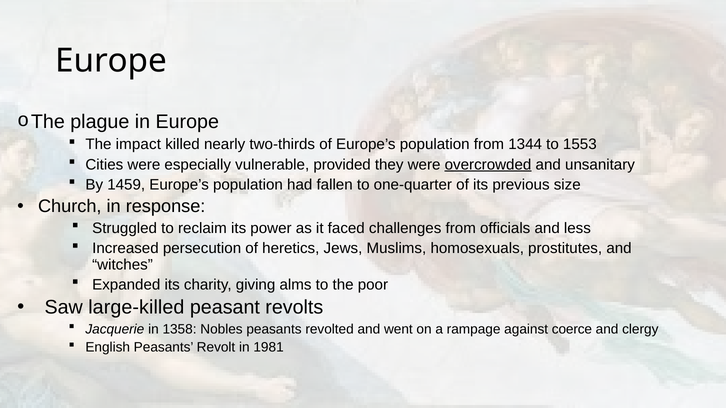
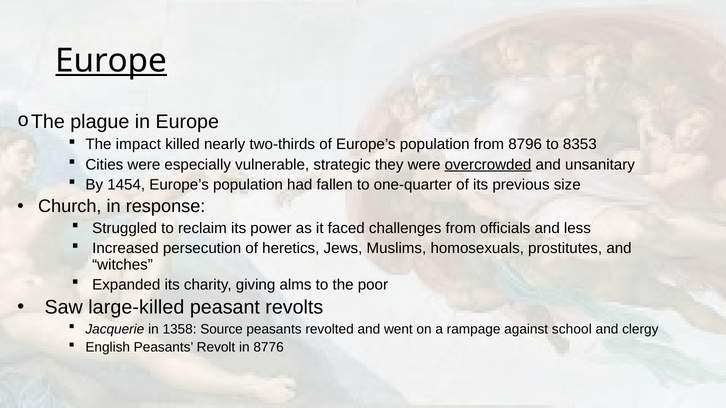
Europe underline: none -> present (111, 61)
1344: 1344 -> 8796 (525, 145)
1553: 1553 -> 8353 (580, 145)
provided: provided -> strategic (342, 165)
1459: 1459 -> 1454 (126, 185)
Nobles: Nobles -> Source (222, 329)
coerce: coerce -> school (572, 329)
1981: 1981 -> 8776 (269, 348)
